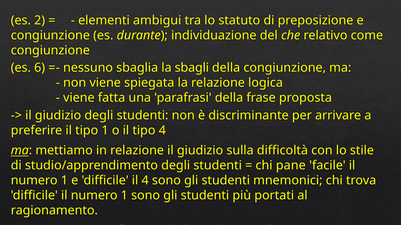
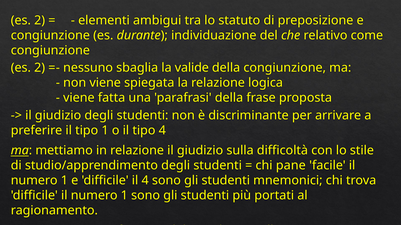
6: 6 -> 2 (40, 68)
sbagli: sbagli -> valide (192, 68)
